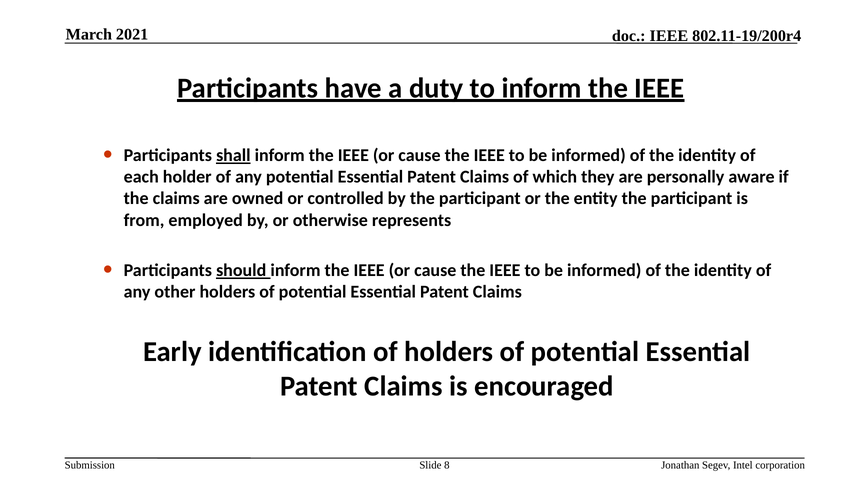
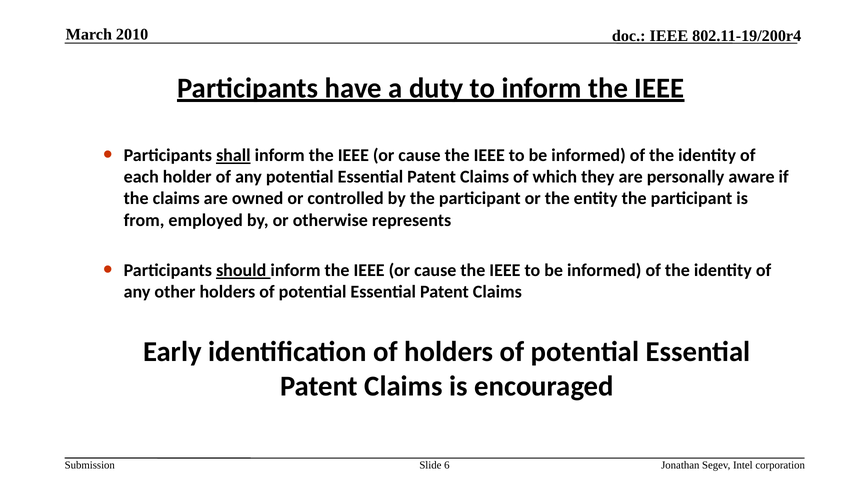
2021: 2021 -> 2010 (132, 34)
8: 8 -> 6 (447, 465)
